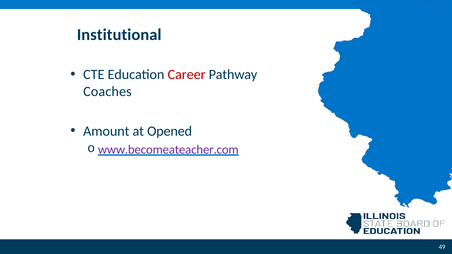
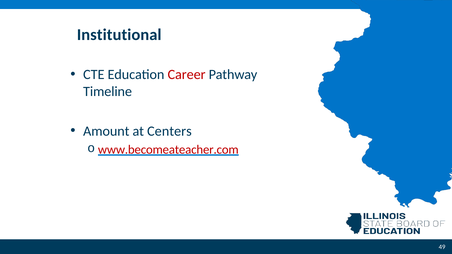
Coaches: Coaches -> Timeline (108, 92)
Opened: Opened -> Centers (169, 131)
www.becomeateacher.com colour: purple -> red (168, 150)
